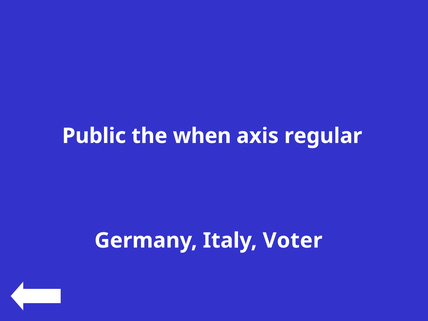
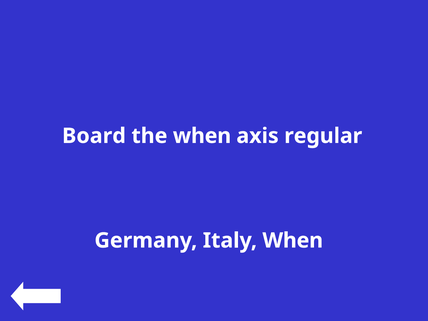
Public: Public -> Board (94, 136)
Italy Voter: Voter -> When (293, 241)
